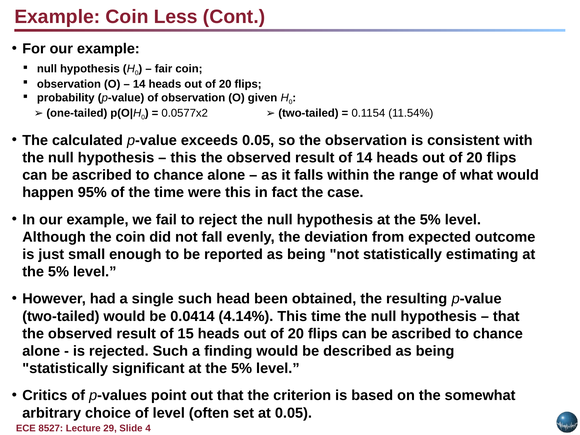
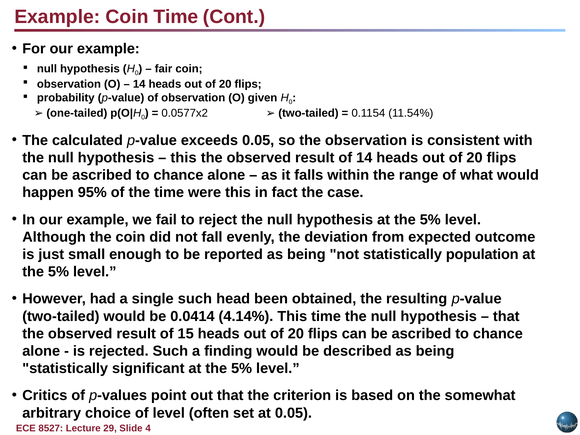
Coin Less: Less -> Time (176, 17)
estimating: estimating -> population (482, 254)
